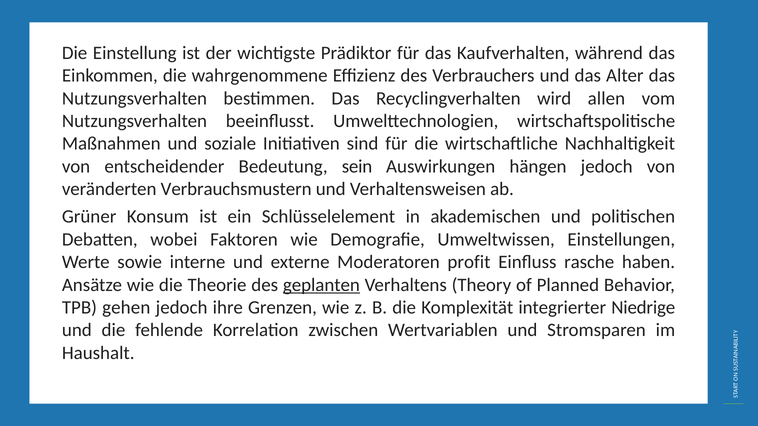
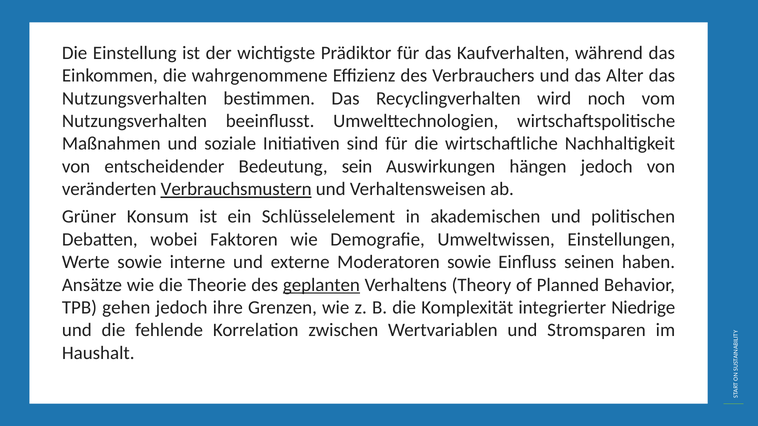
allen: allen -> noch (606, 98)
Verbrauchsmustern underline: none -> present (236, 189)
Moderatoren profit: profit -> sowie (469, 262)
rasche: rasche -> seinen (589, 262)
